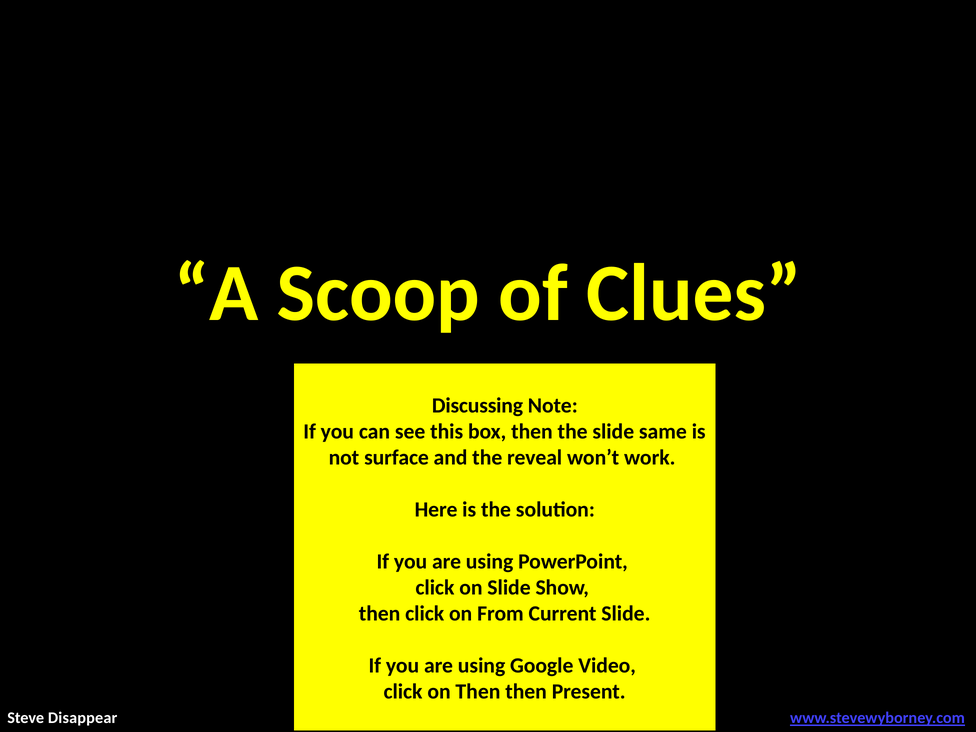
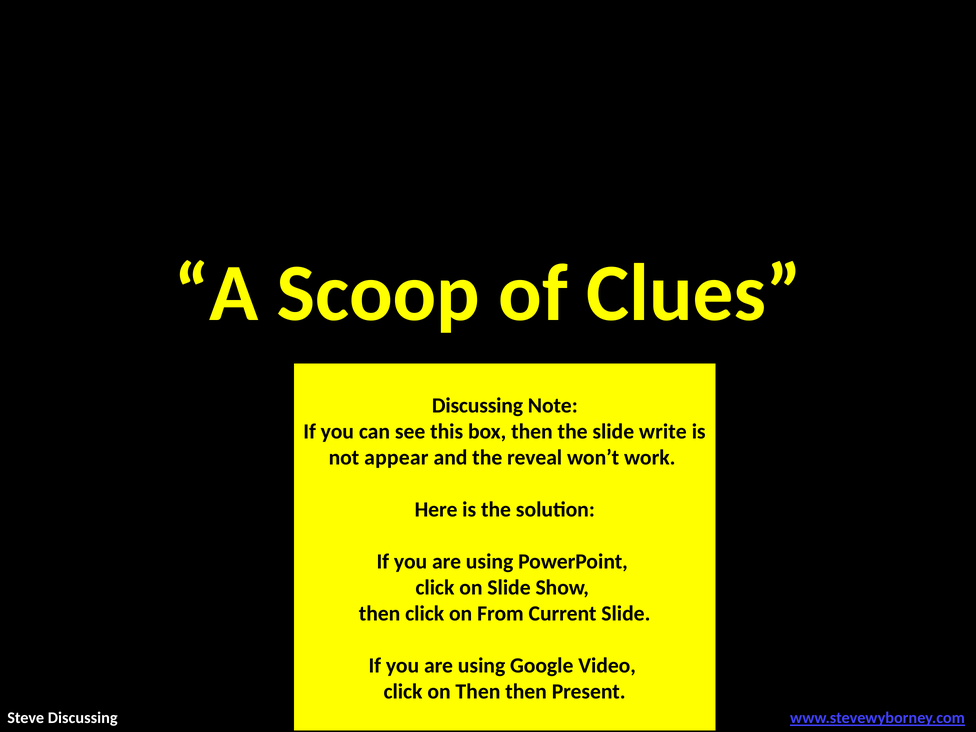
same: same -> write (663, 431)
surface: surface -> appear (396, 457)
Steve Disappear: Disappear -> Discussing (83, 718)
